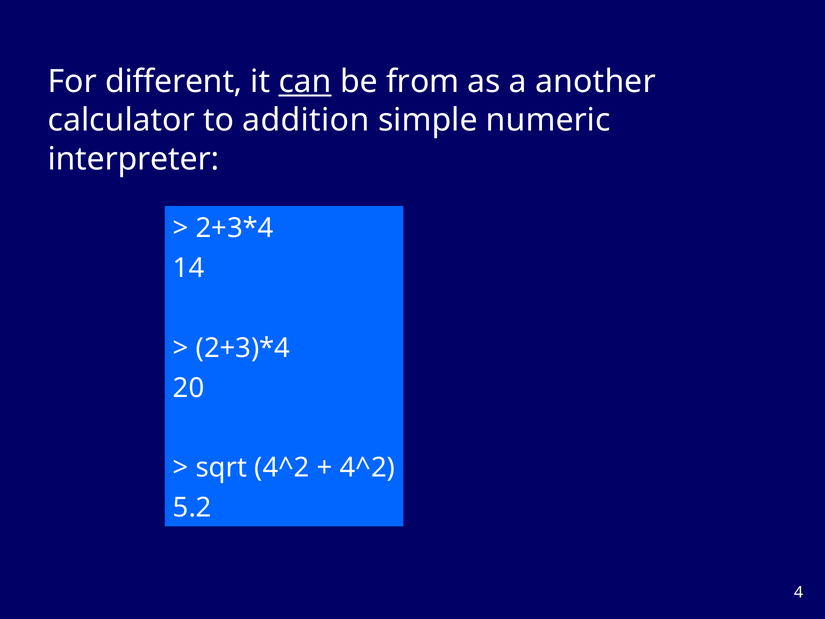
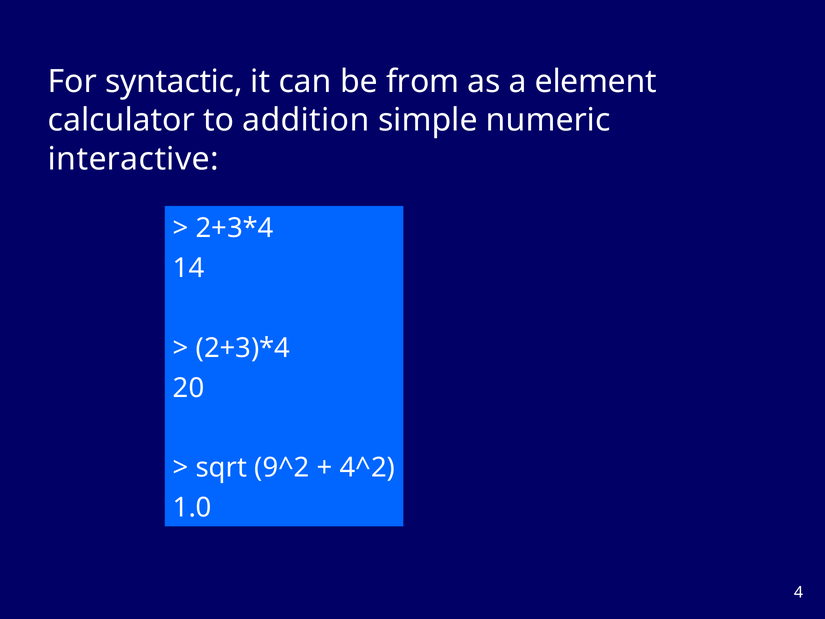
different: different -> syntactic (174, 82)
can underline: present -> none (305, 82)
another: another -> element (596, 82)
interpreter: interpreter -> interactive (133, 159)
sqrt 4^2: 4^2 -> 9^2 (282, 468)
5.2: 5.2 -> 1.0 (192, 507)
